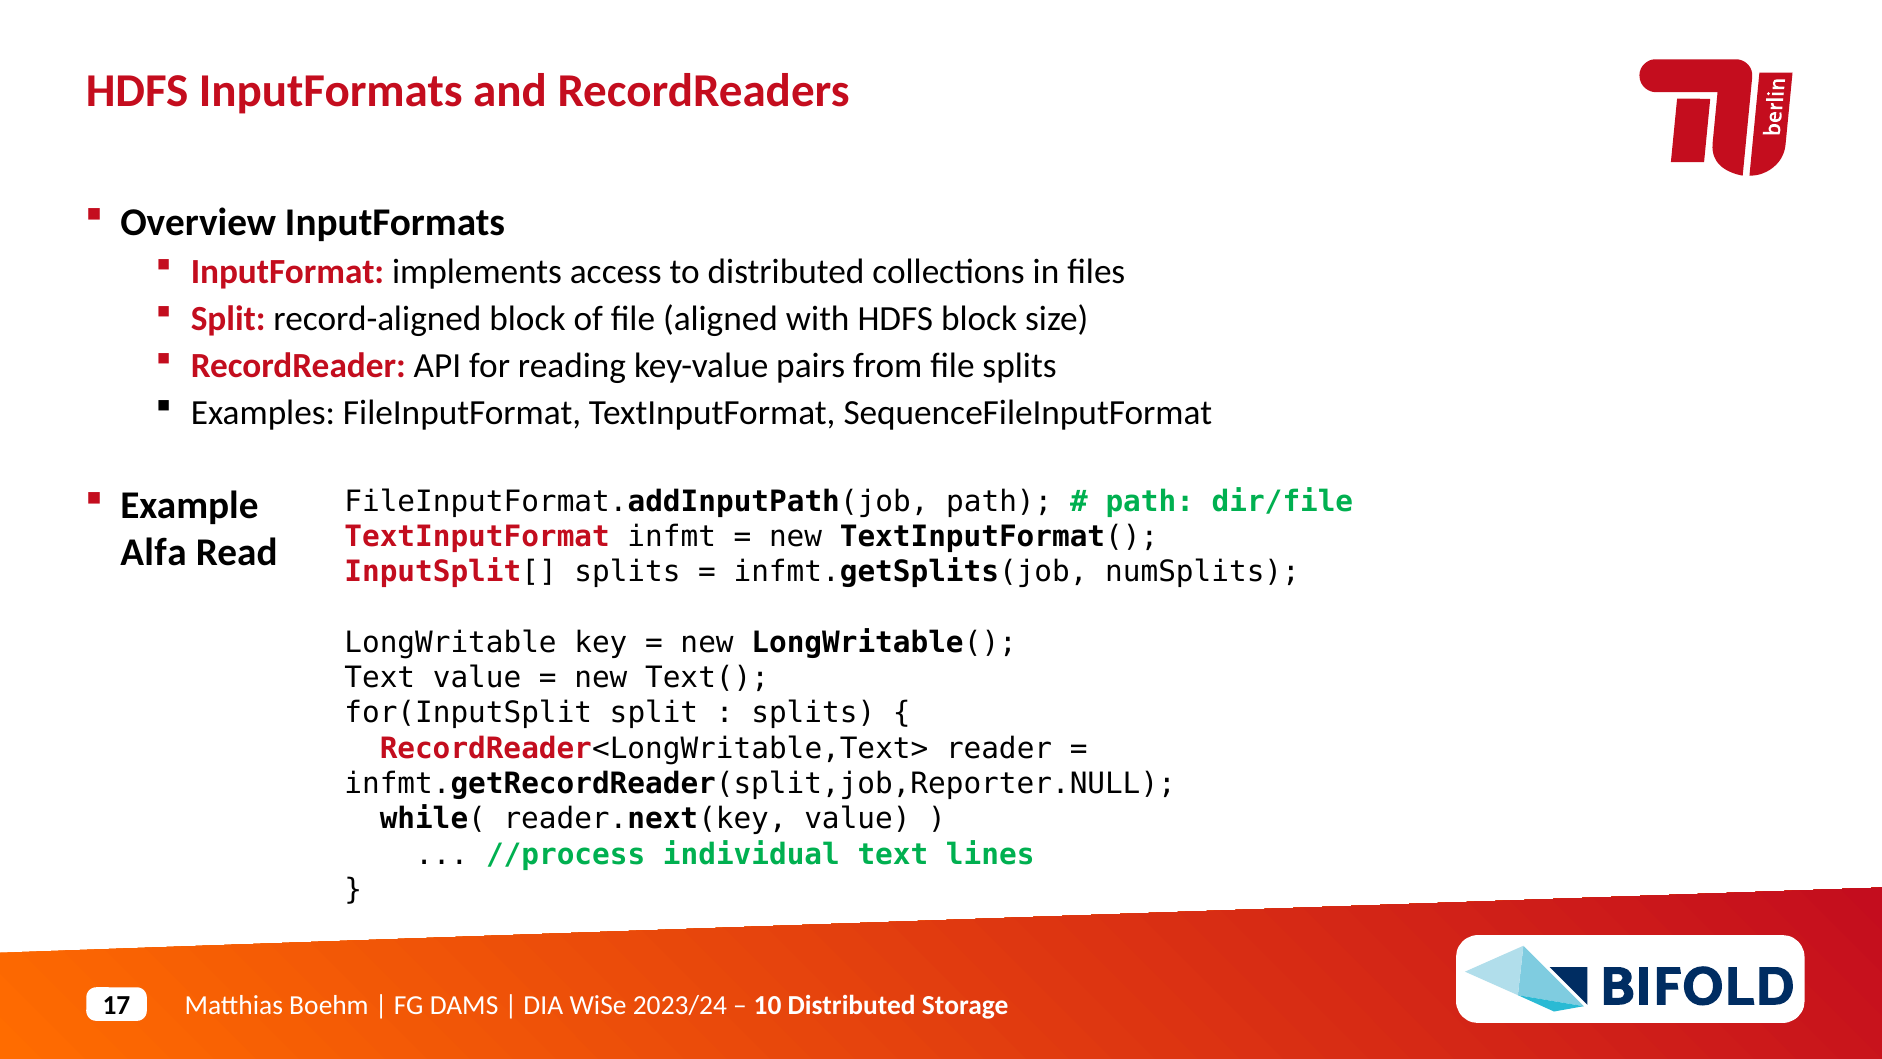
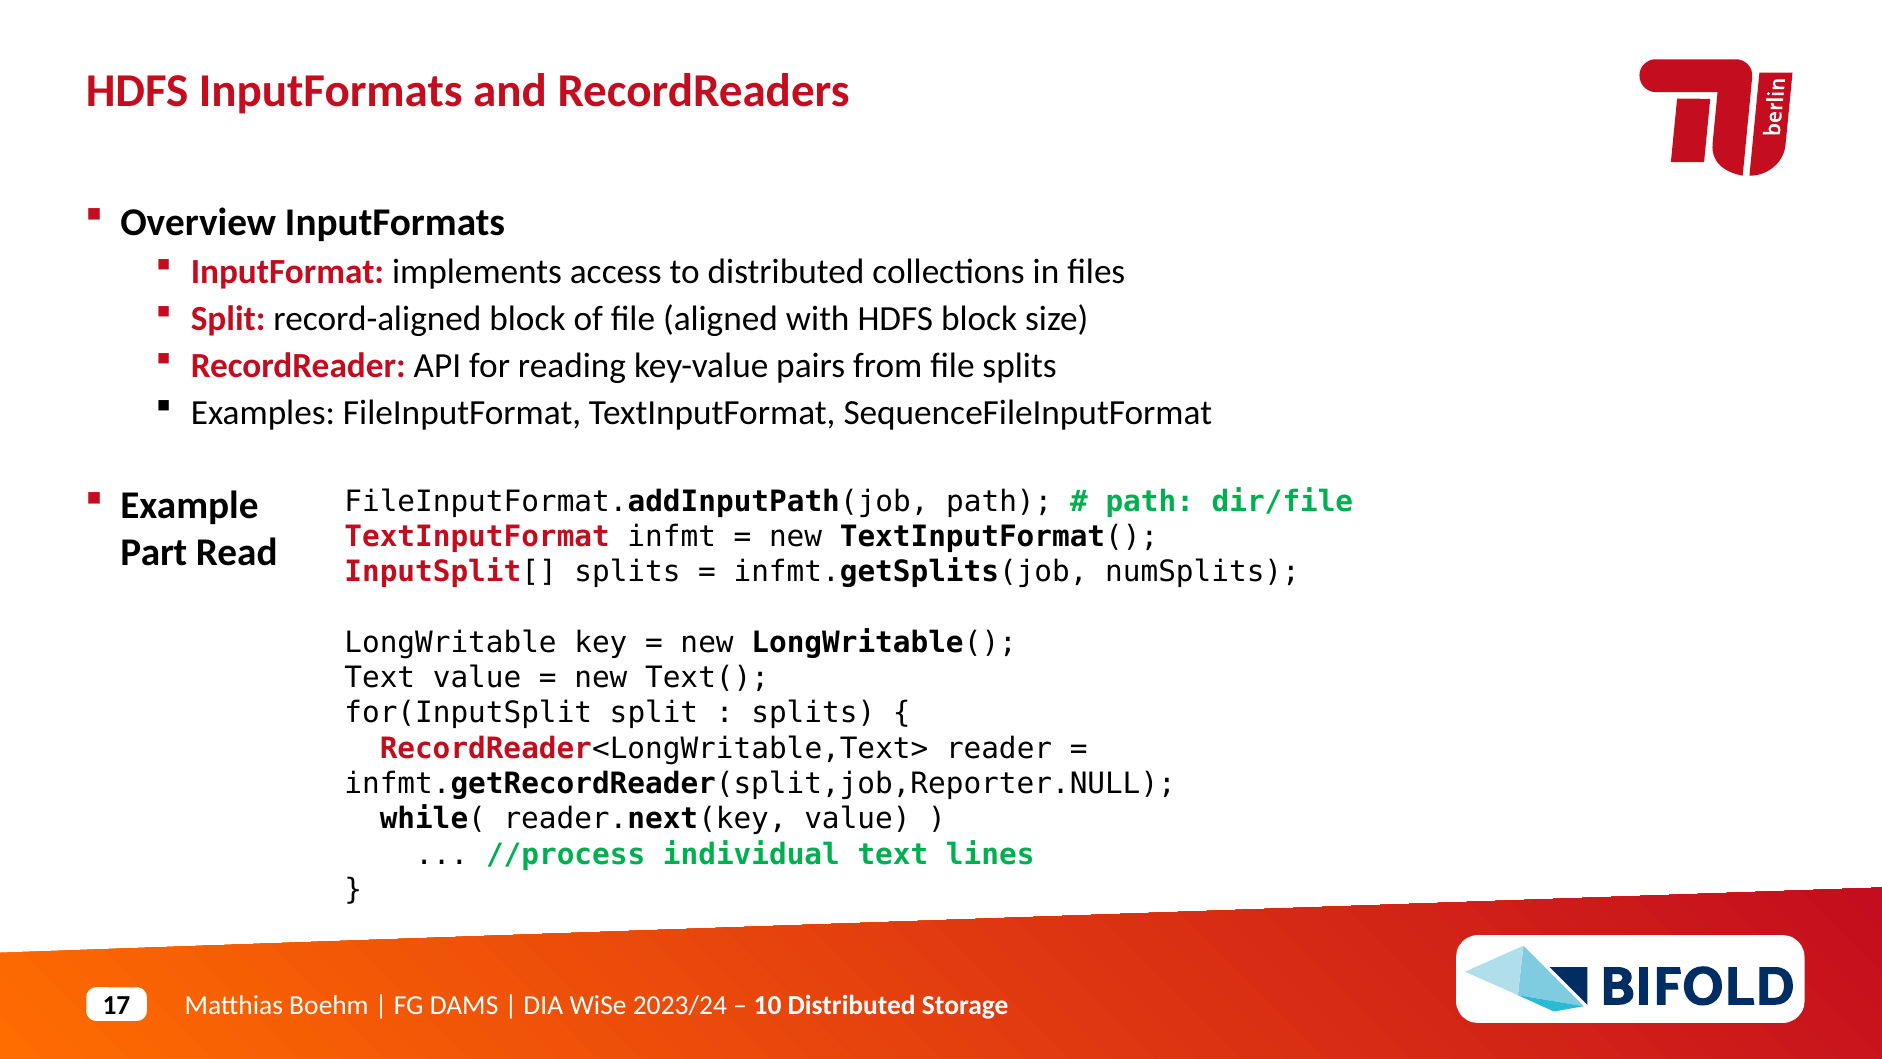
Alfa: Alfa -> Part (154, 552)
